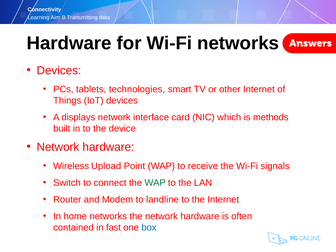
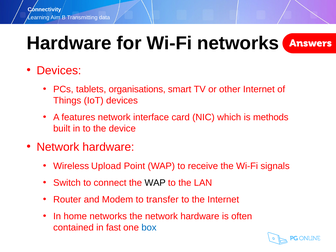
technologies: technologies -> organisations (137, 89)
displays: displays -> features (78, 117)
WAP colour: green -> black (155, 183)
landline: landline -> transfer (162, 200)
